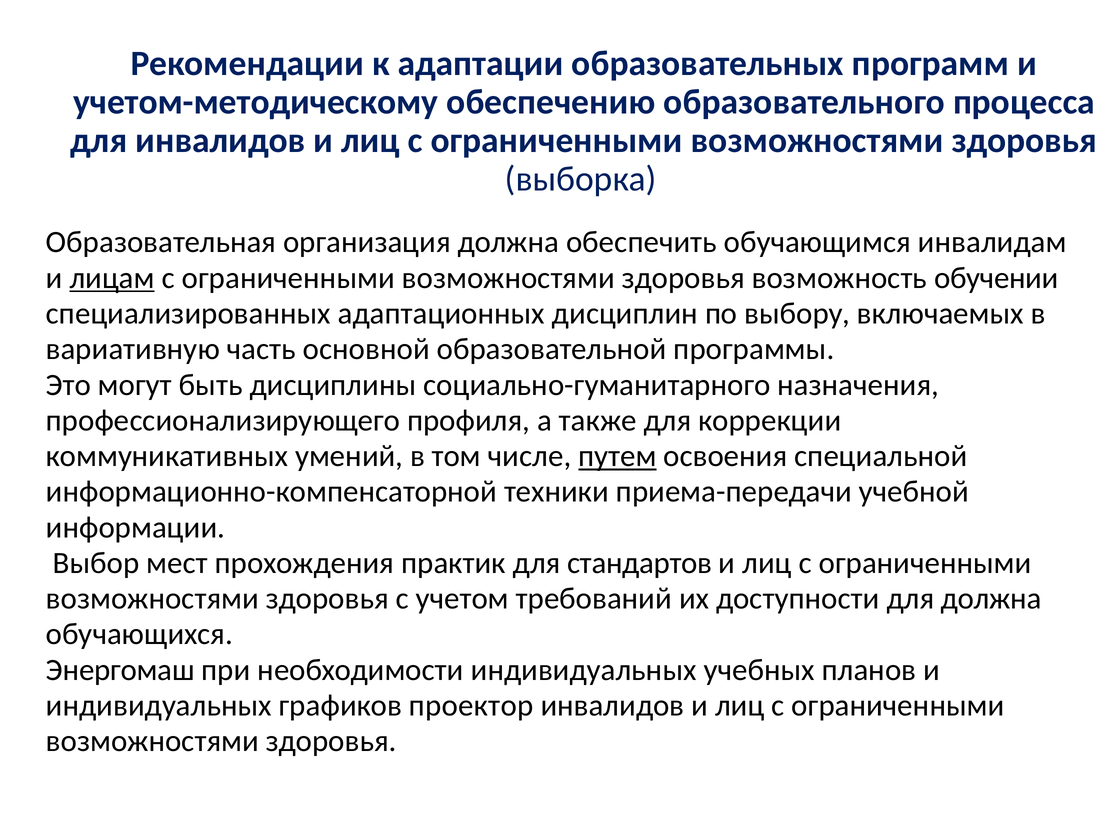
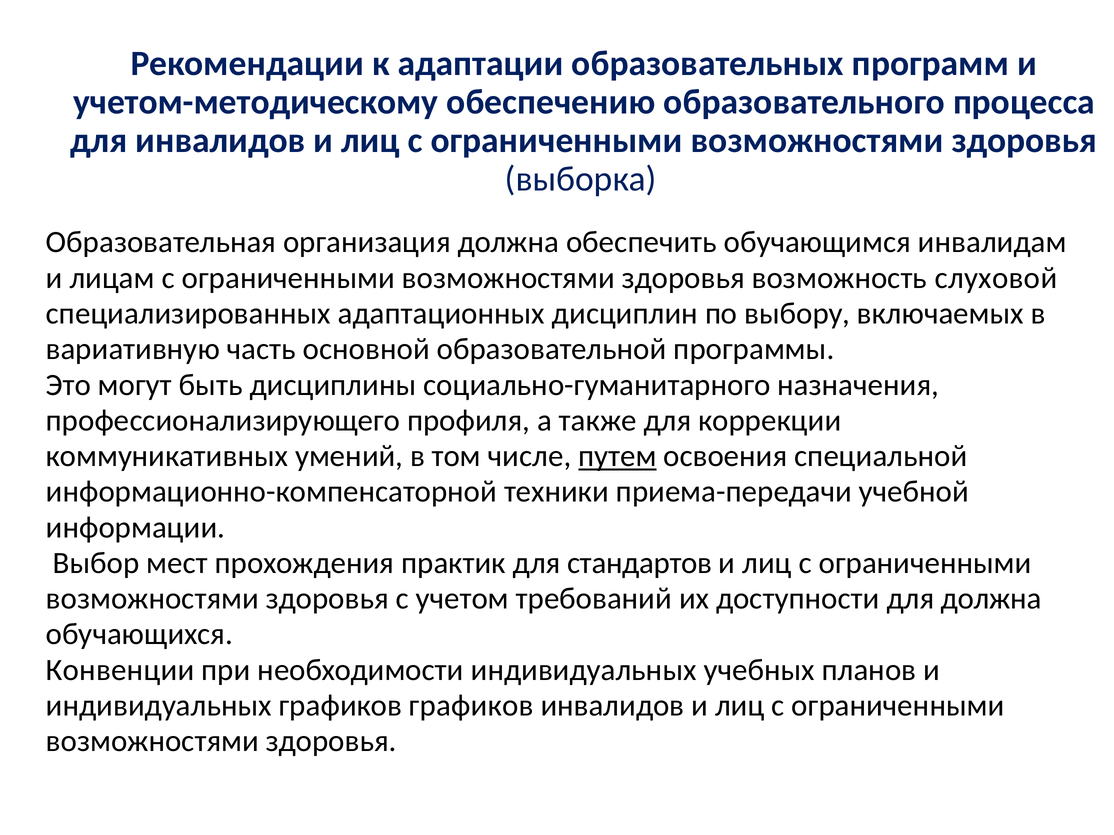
лицам underline: present -> none (112, 278)
обучении: обучении -> слуховой (996, 278)
Энергомаш: Энергомаш -> Конвенции (120, 670)
графиков проектор: проектор -> графиков (471, 706)
